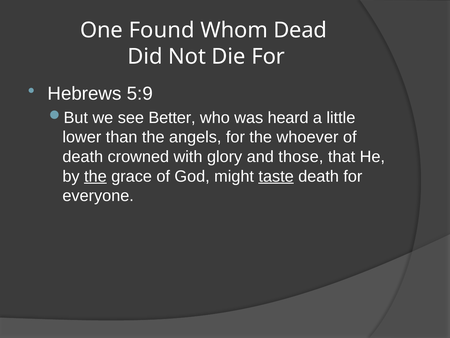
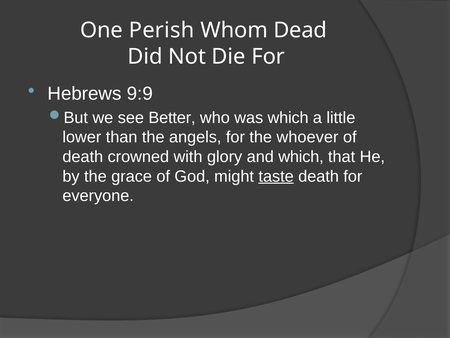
Found: Found -> Perish (162, 30)
5:9: 5:9 -> 9:9 (140, 94)
was heard: heard -> which (288, 118)
and those: those -> which (301, 157)
the underline: present -> none (95, 176)
